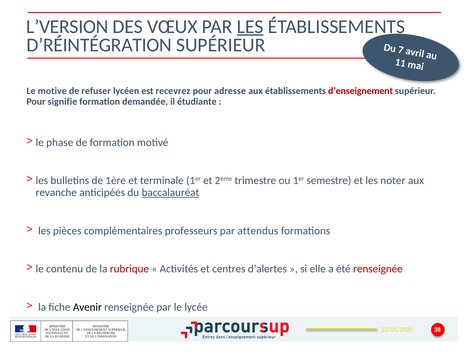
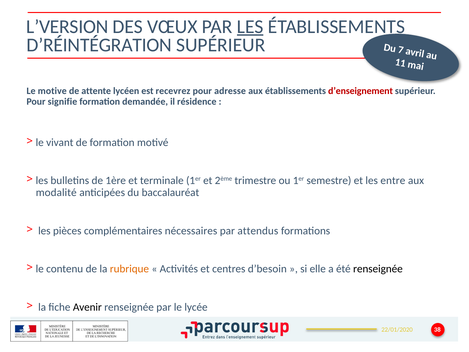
refuser: refuser -> attente (96, 91)
étudiante: étudiante -> résidence (197, 101)
phase: phase -> vivant (60, 142)
noter: noter -> entre (393, 181)
revanche: revanche -> modalité (56, 193)
baccalauréat underline: present -> none (170, 193)
professeurs: professeurs -> nécessaires (191, 231)
rubrique colour: red -> orange (129, 269)
d’alertes: d’alertes -> d’besoin (267, 269)
renseignée colour: red -> black (378, 269)
